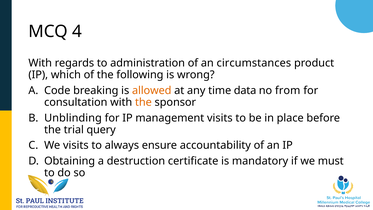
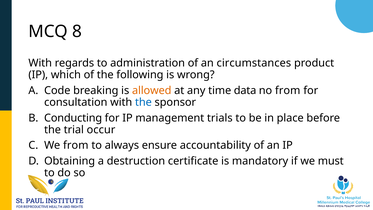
4: 4 -> 8 (77, 31)
the colour: orange -> blue (143, 102)
Unblinding: Unblinding -> Conducting (73, 118)
management visits: visits -> trials (220, 118)
query: query -> occur (101, 130)
We visits: visits -> from (76, 145)
